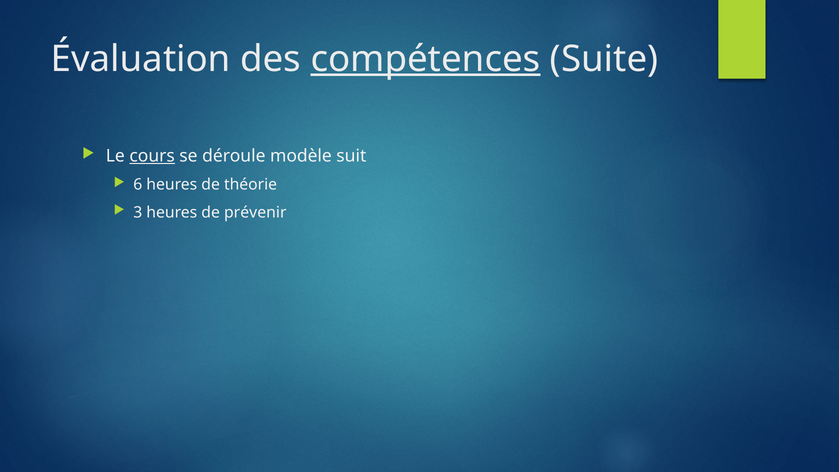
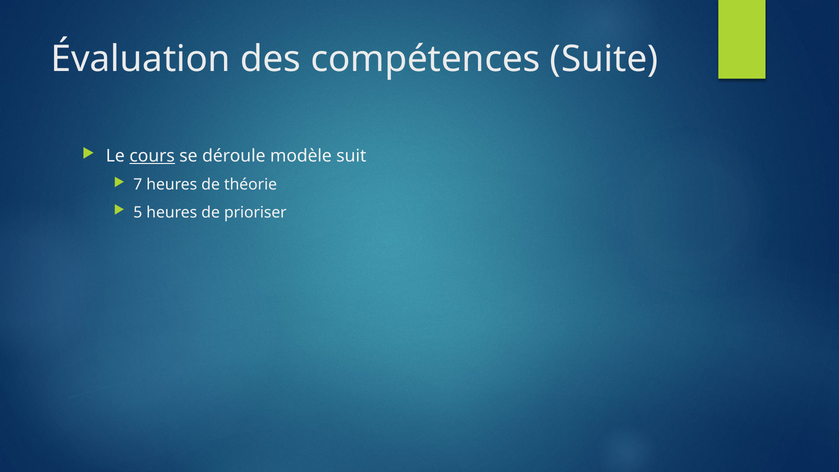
compétences underline: present -> none (425, 59)
6: 6 -> 7 (138, 185)
3: 3 -> 5 (138, 212)
prévenir: prévenir -> prioriser (255, 212)
